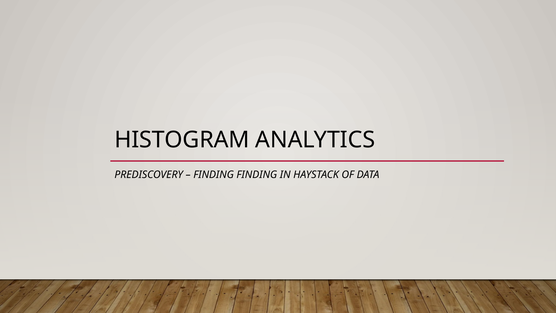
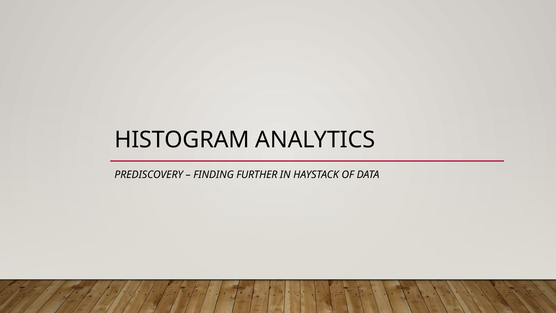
FINDING FINDING: FINDING -> FURTHER (257, 175)
